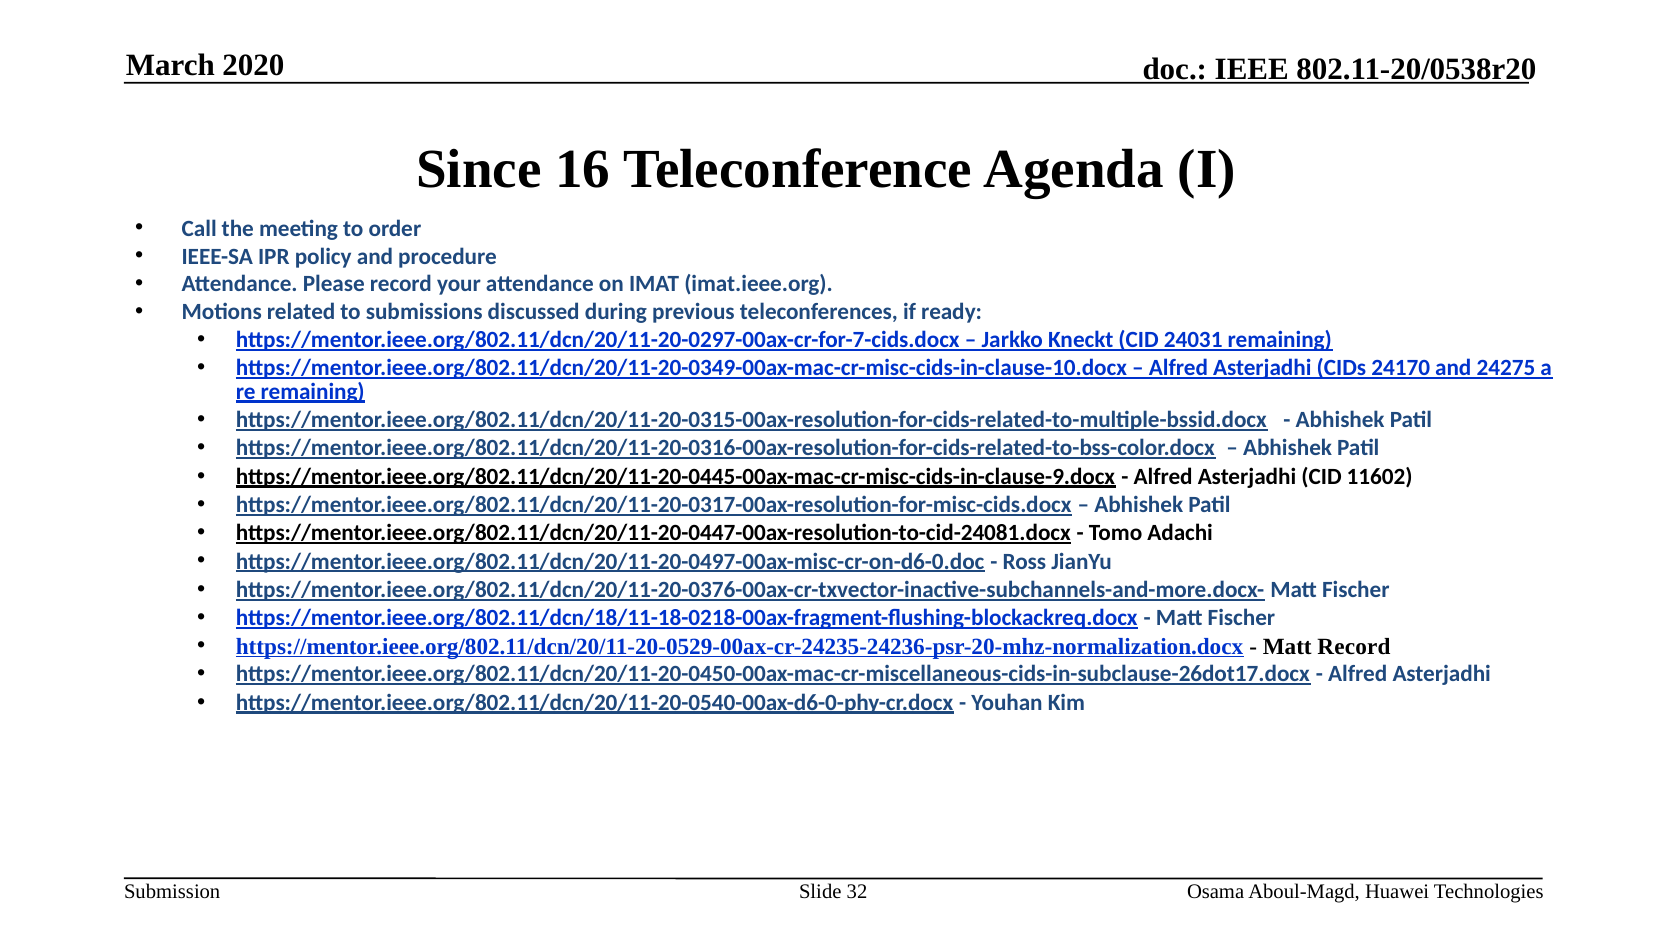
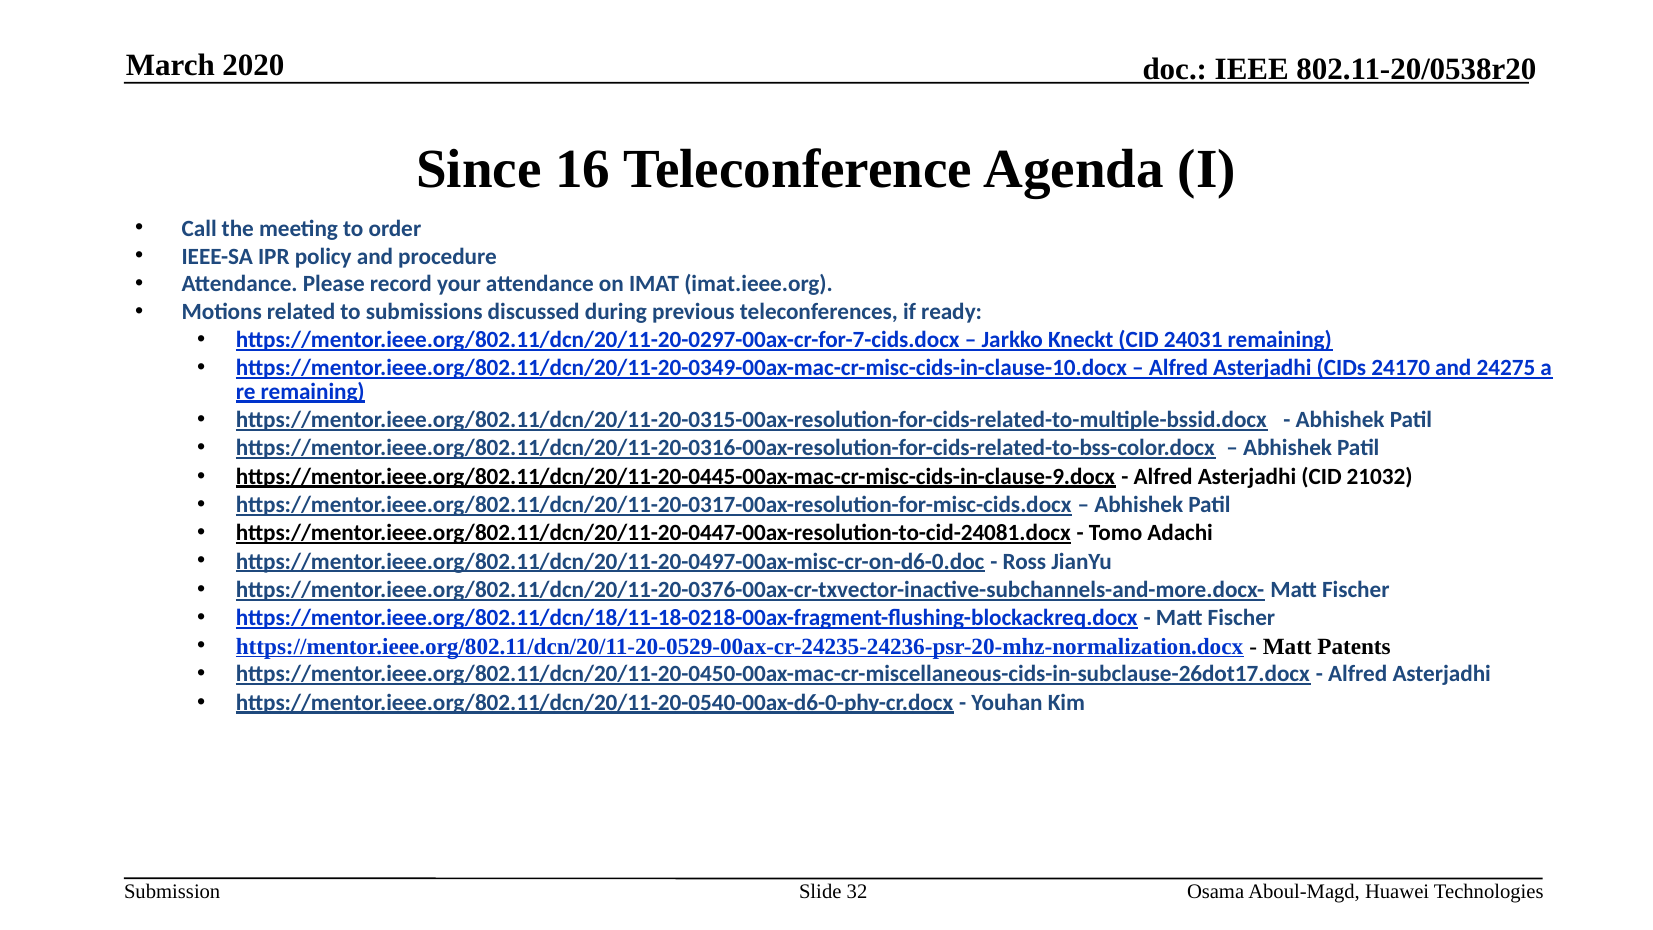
11602: 11602 -> 21032 (1380, 476)
Matt Record: Record -> Patents (1354, 646)
